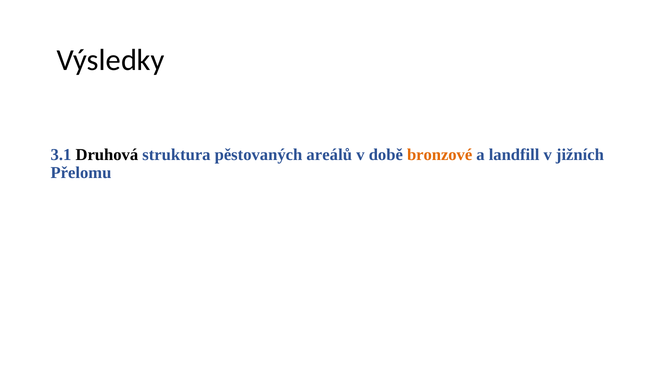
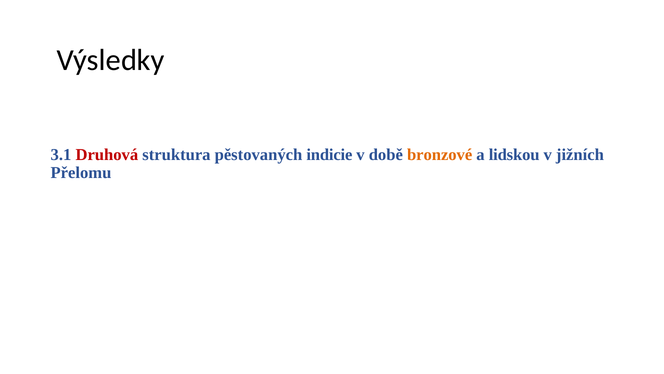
Druhová colour: black -> red (107, 155)
areálů: areálů -> indicie (329, 155)
landfill: landfill -> lidskou (514, 155)
